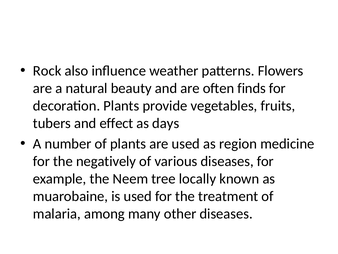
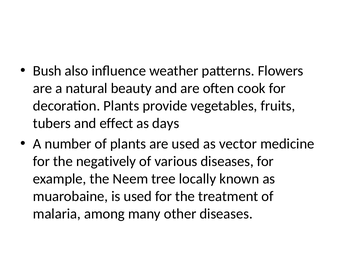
Rock: Rock -> Bush (47, 71)
finds: finds -> cook (252, 88)
region: region -> vector (238, 143)
